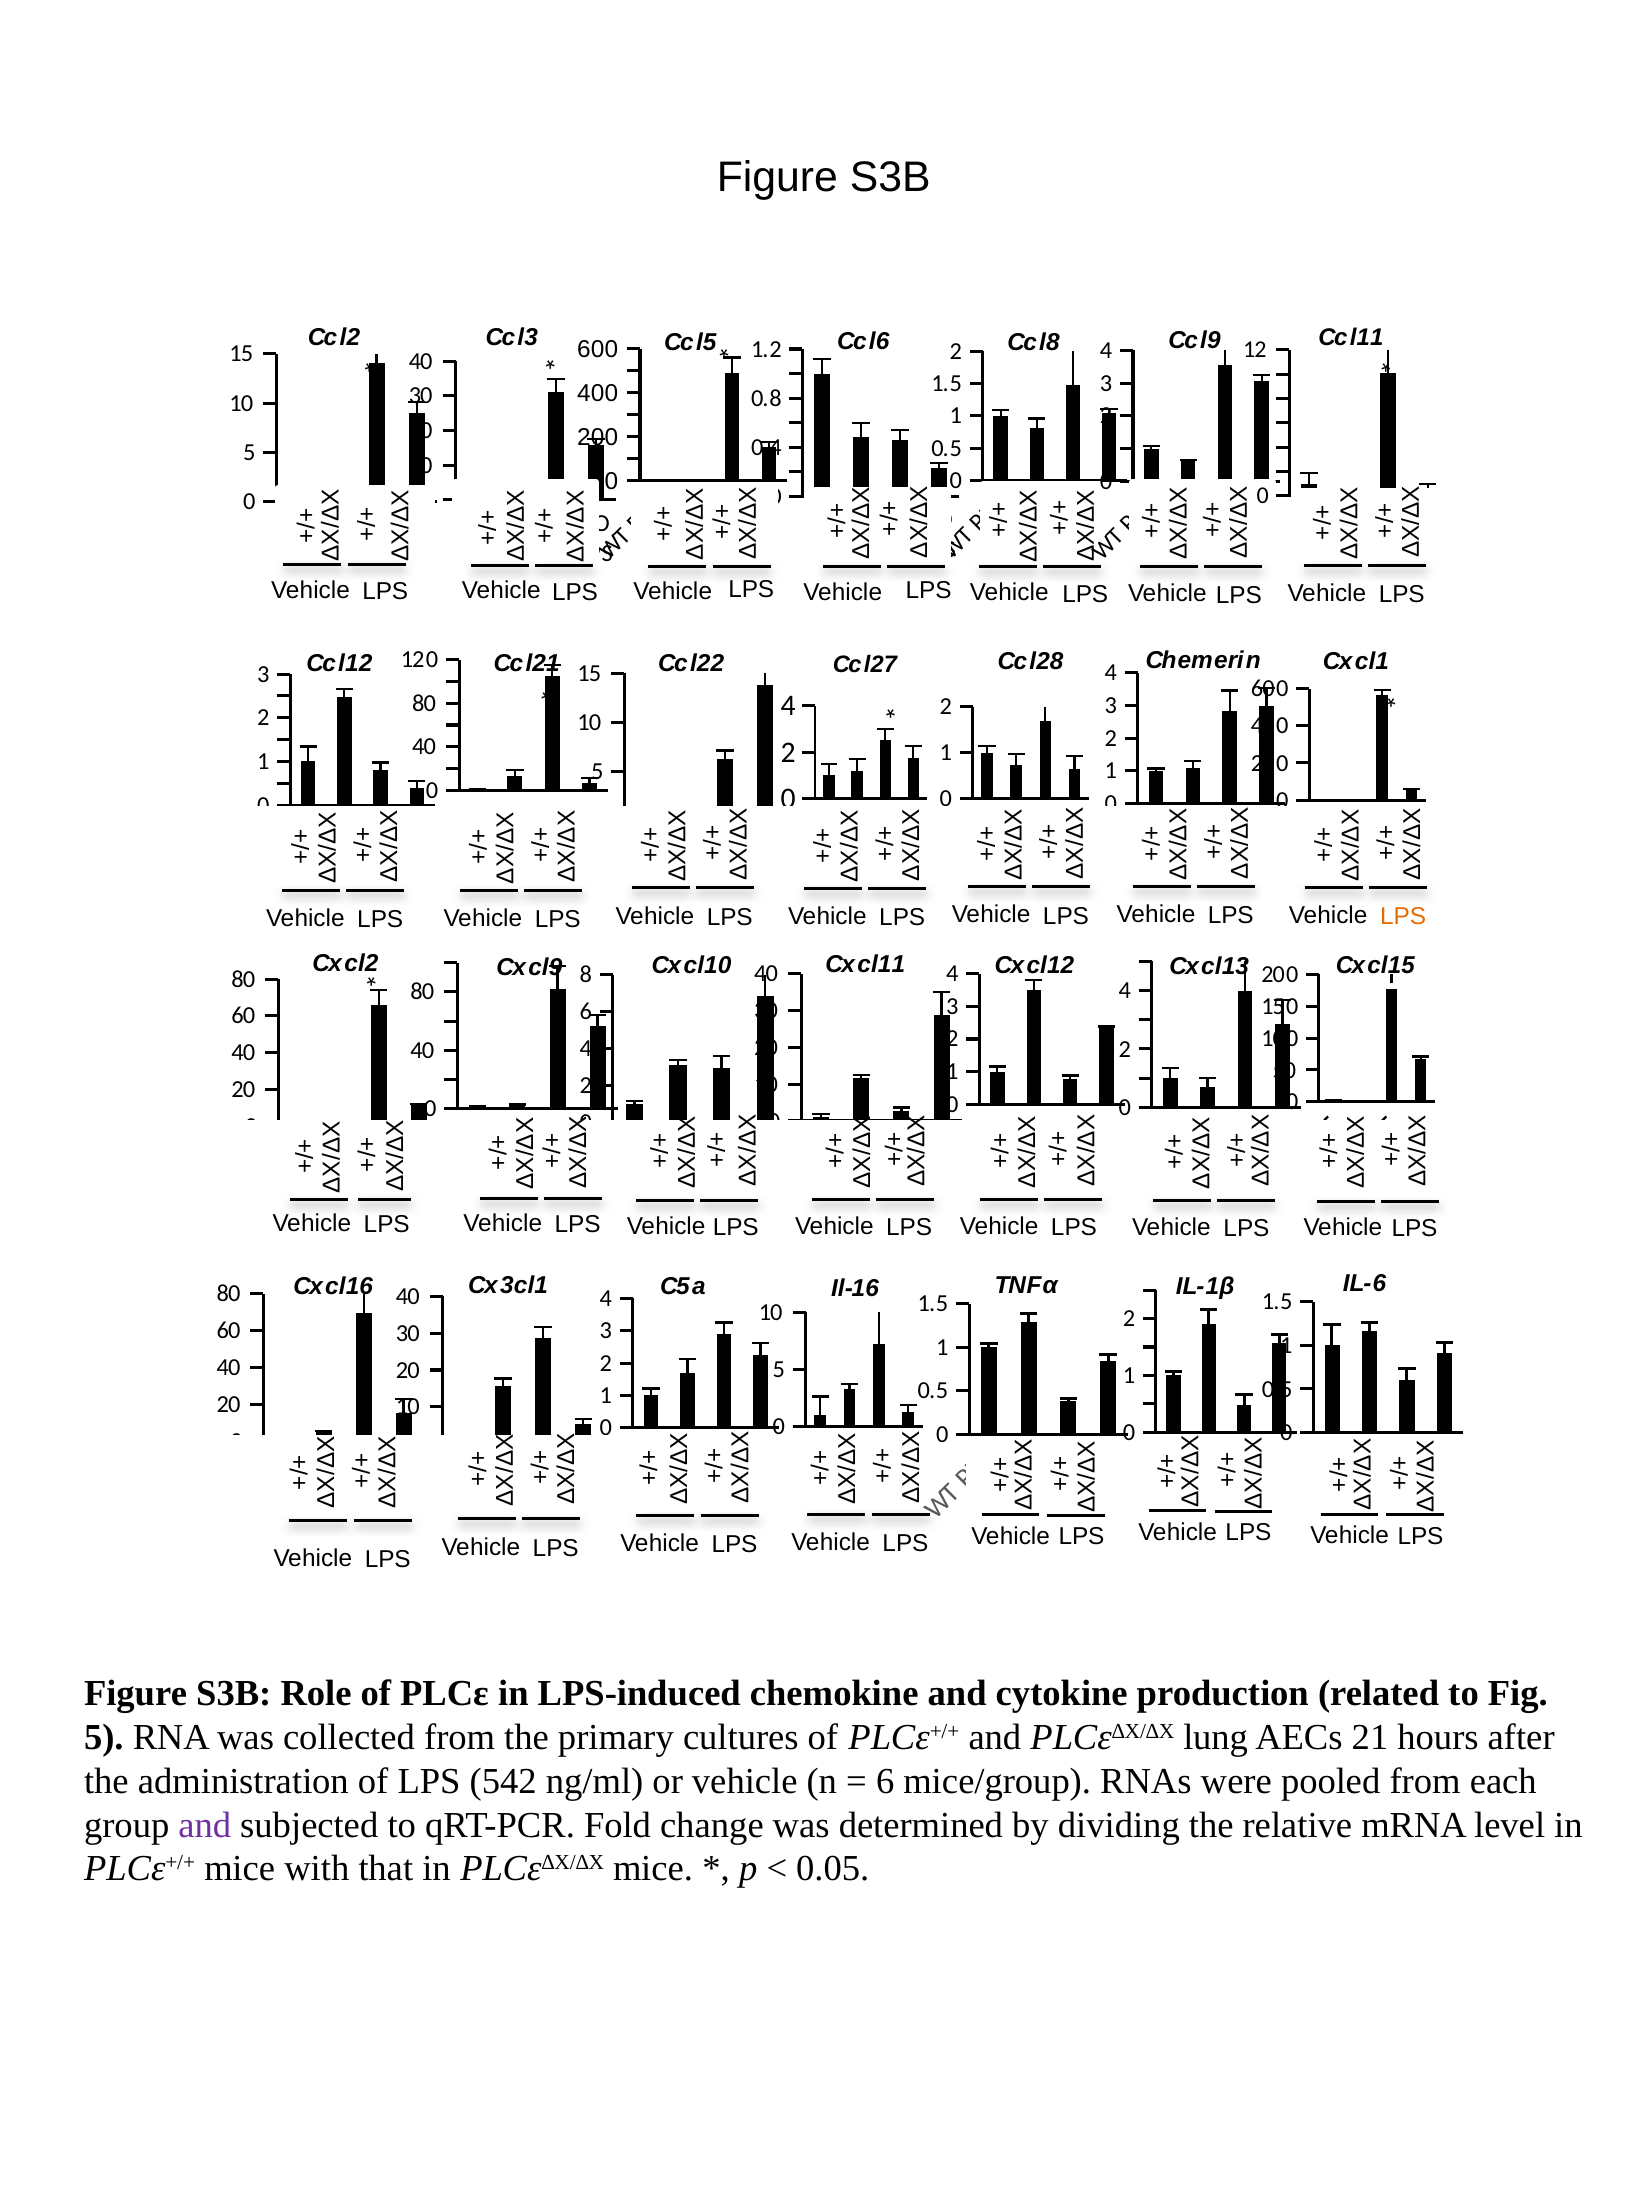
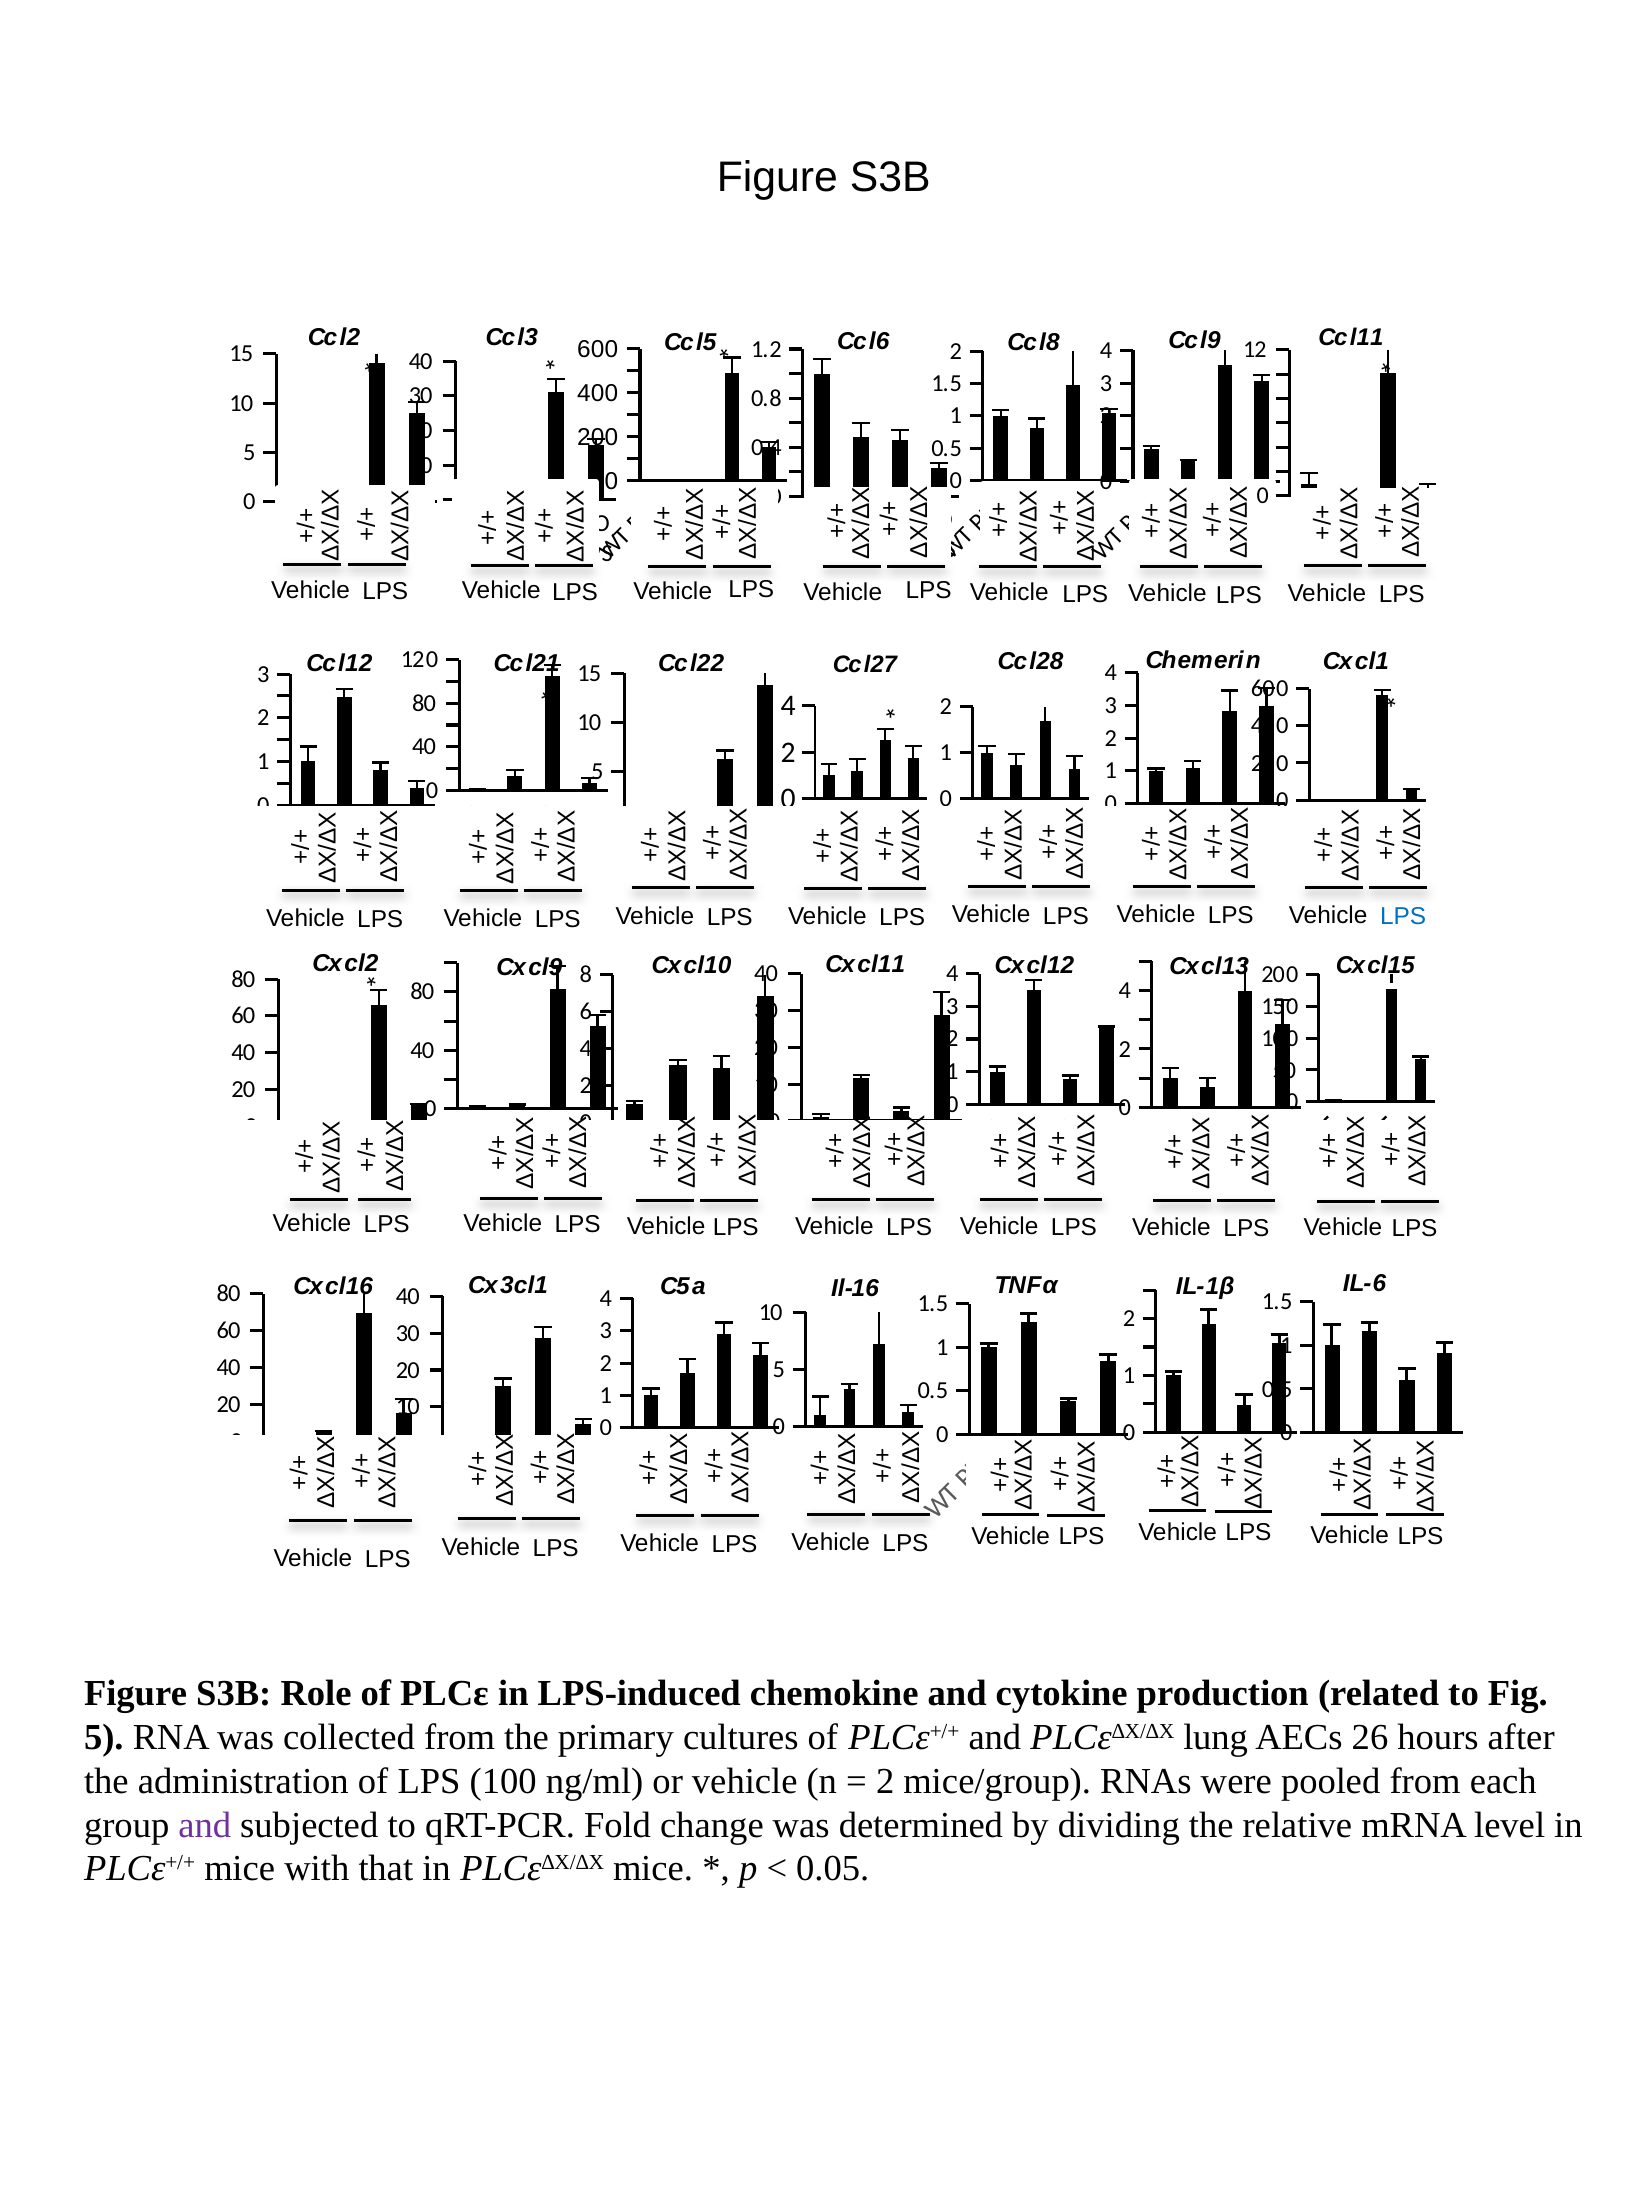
LPS colour: orange -> blue (1403, 917)
21: 21 -> 26 (1370, 1737)
LPS 542: 542 -> 100 (503, 1781)
6: 6 -> 2 (885, 1781)
